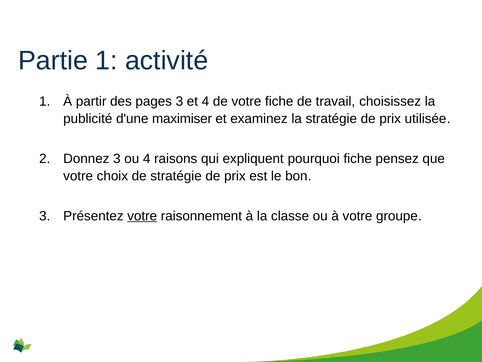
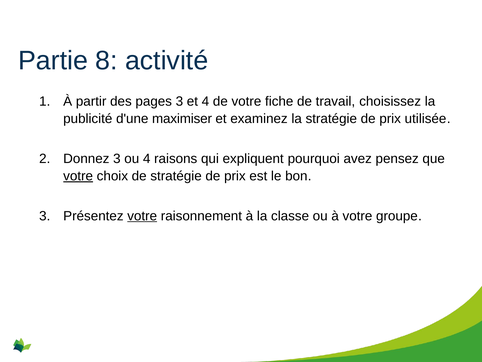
Partie 1: 1 -> 8 (106, 60)
pourquoi fiche: fiche -> avez (358, 158)
votre underline: none -> present (78, 176)
